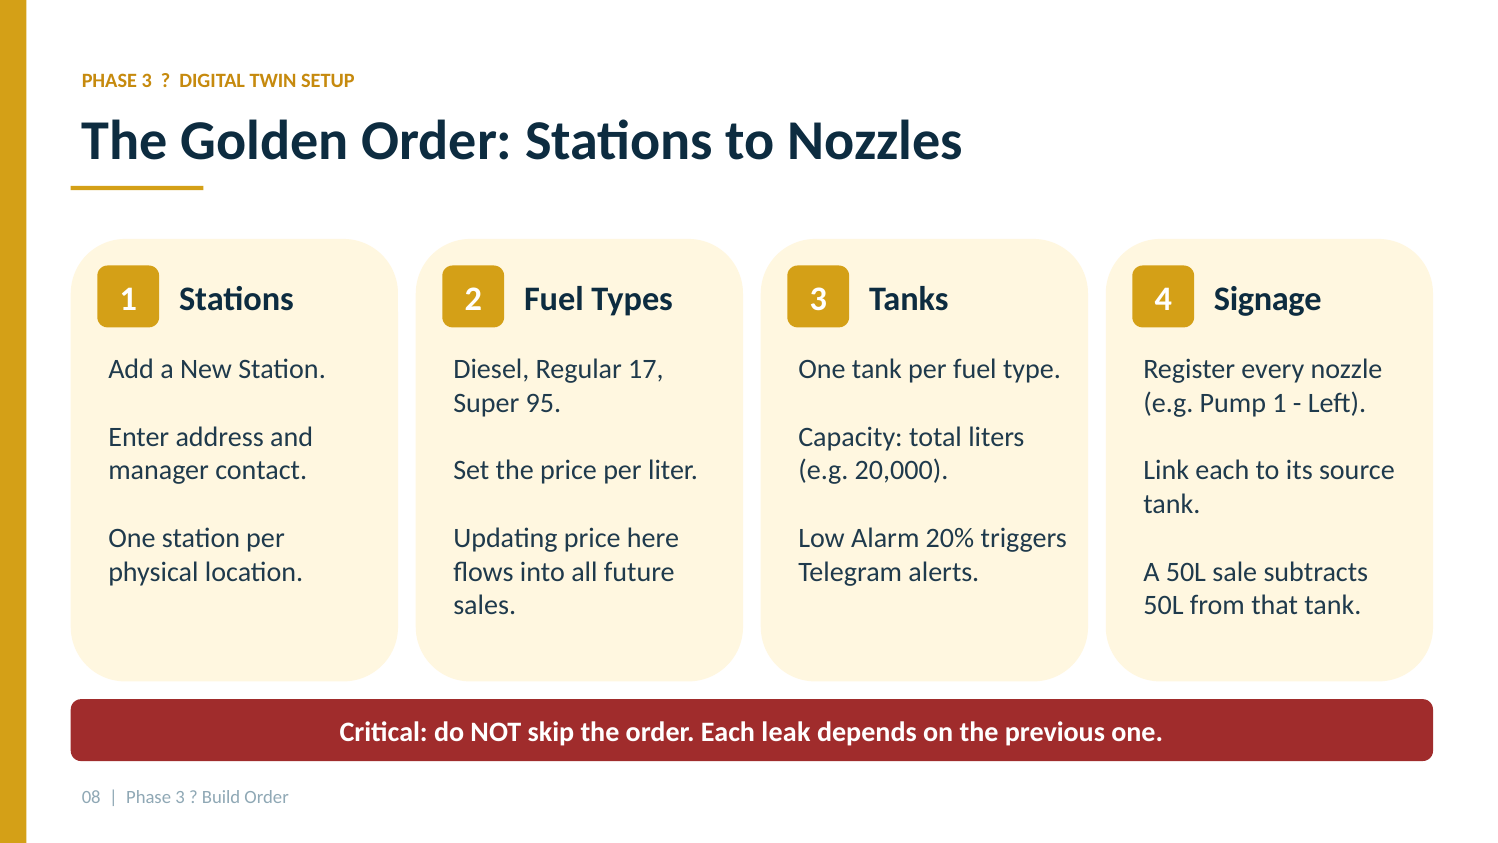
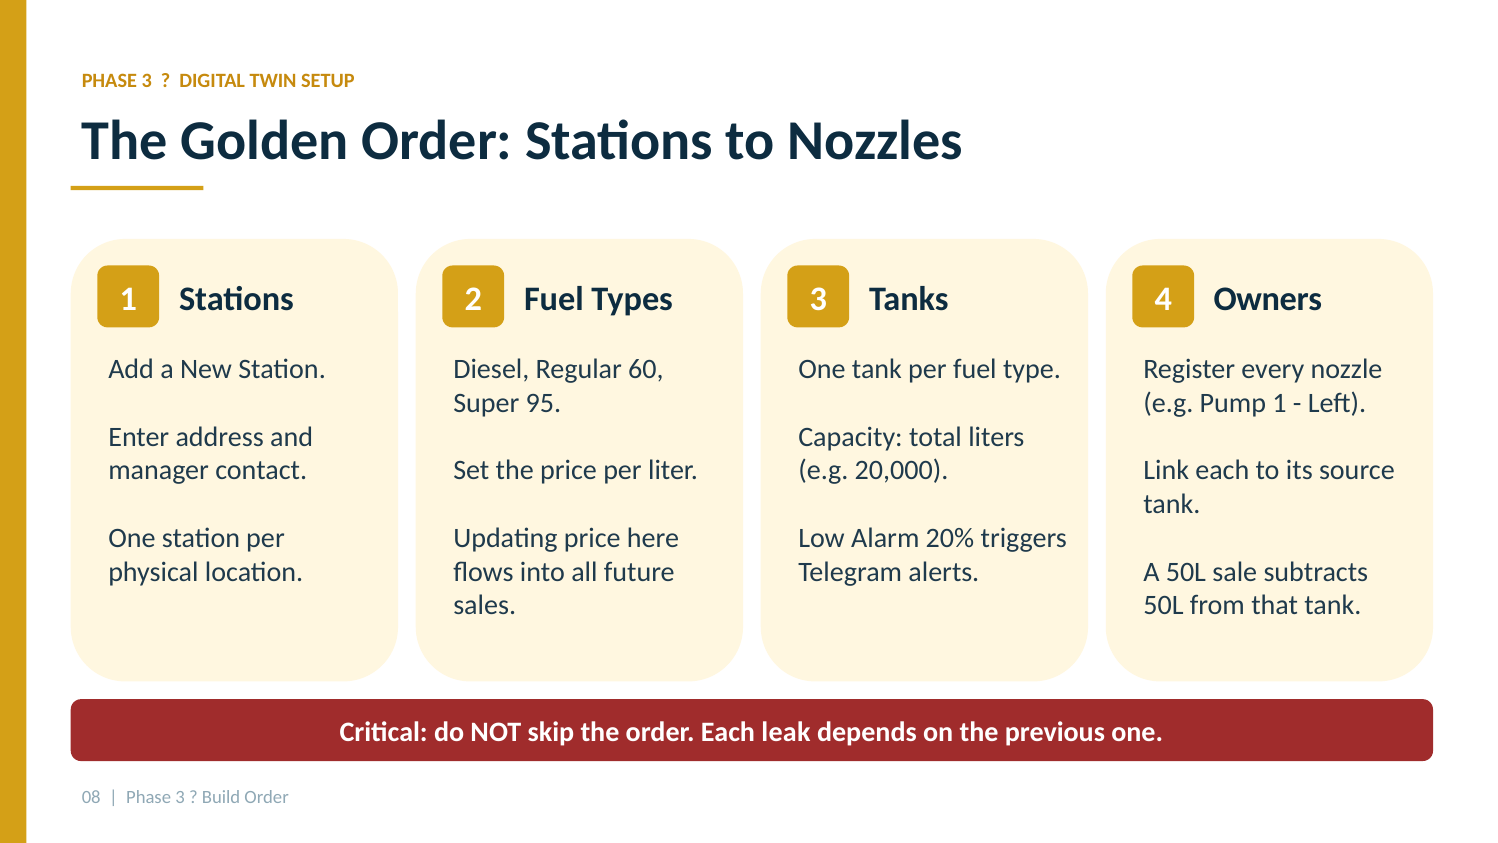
Signage: Signage -> Owners (1268, 299)
17: 17 -> 60 (646, 369)
